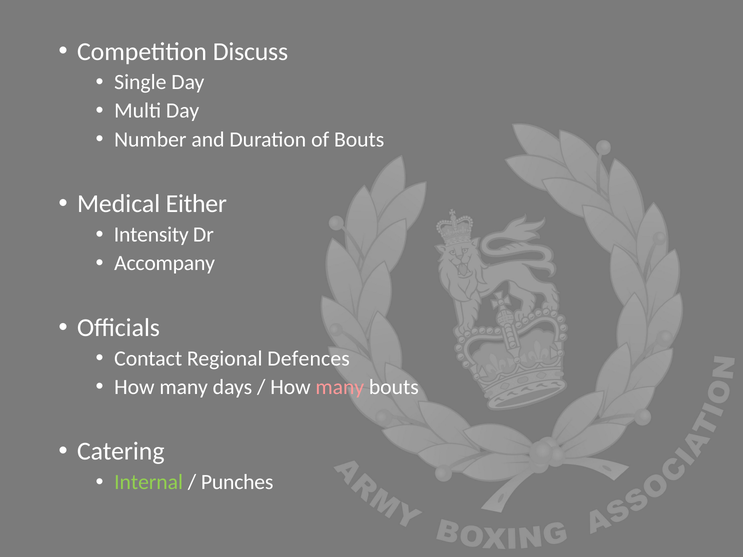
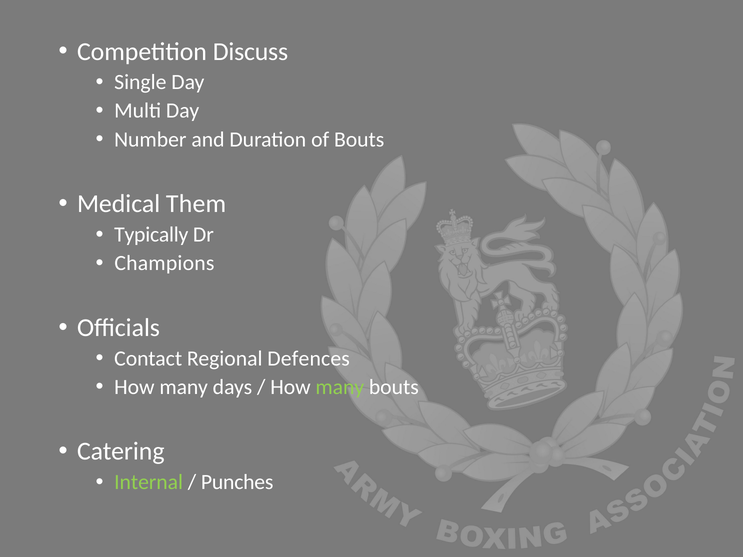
Either: Either -> Them (196, 204)
Intensity: Intensity -> Typically (151, 235)
Accompany: Accompany -> Champions (164, 263)
many colour: pink -> light green (340, 387)
